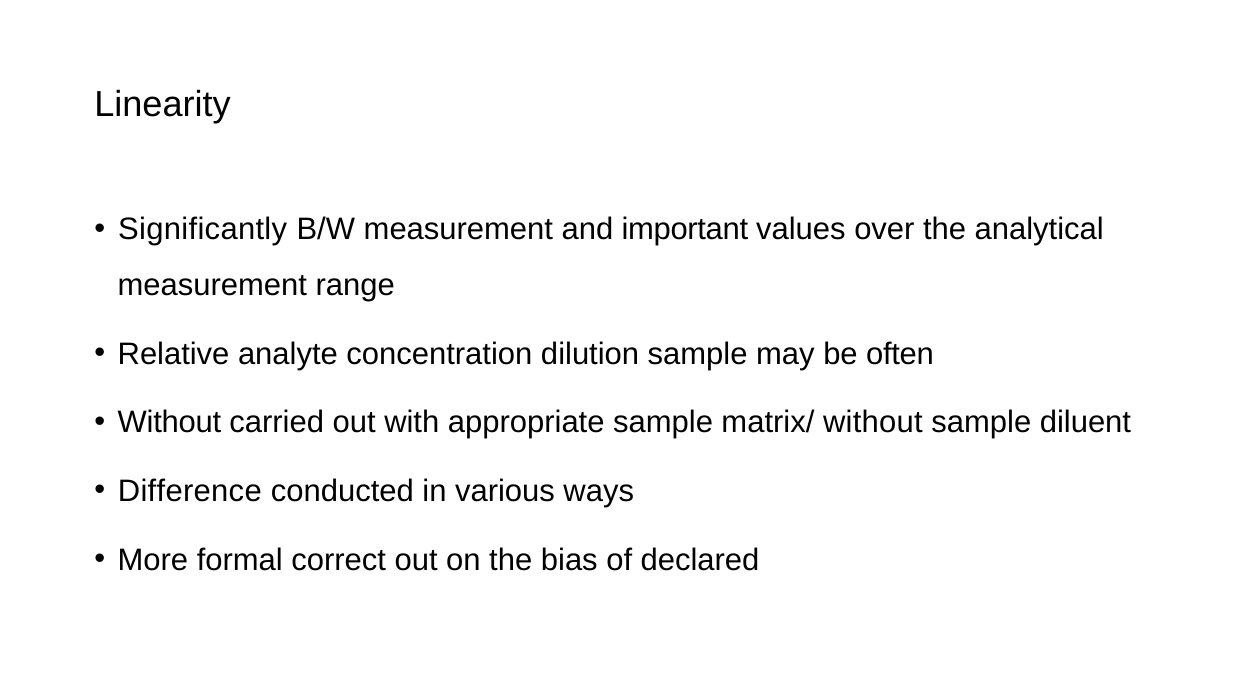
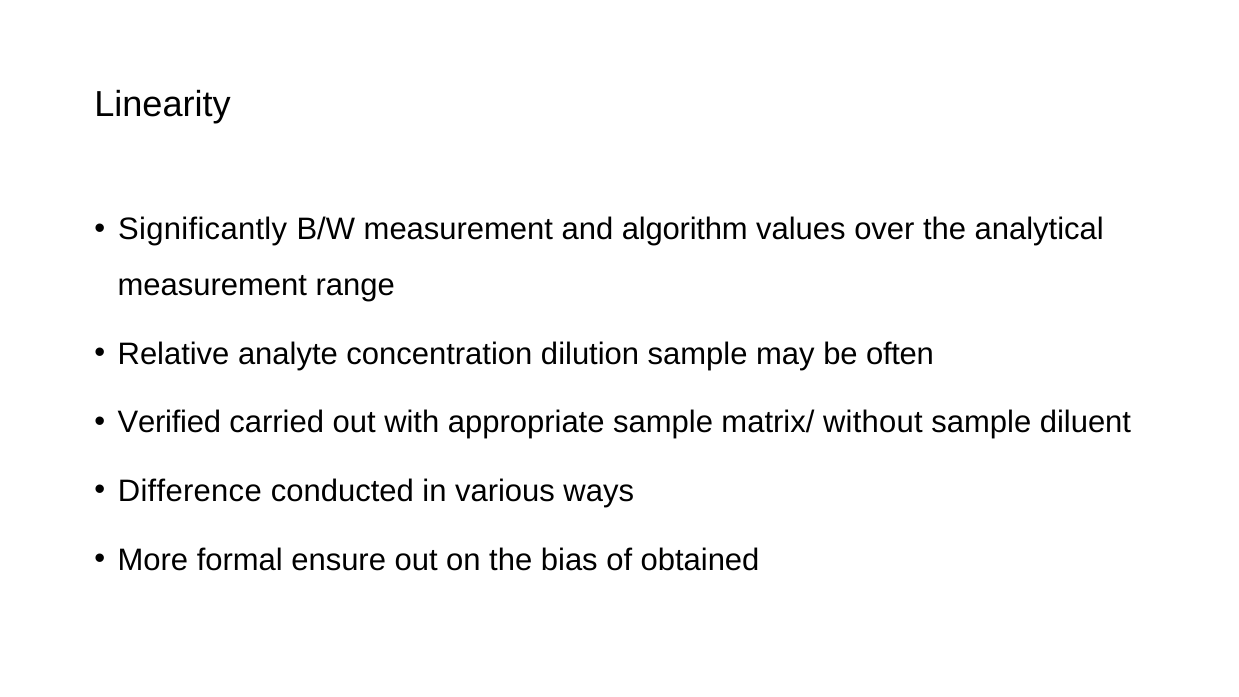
important: important -> algorithm (685, 230)
Without: Without -> Verified (169, 423)
correct: correct -> ensure (339, 560)
declared: declared -> obtained (700, 560)
